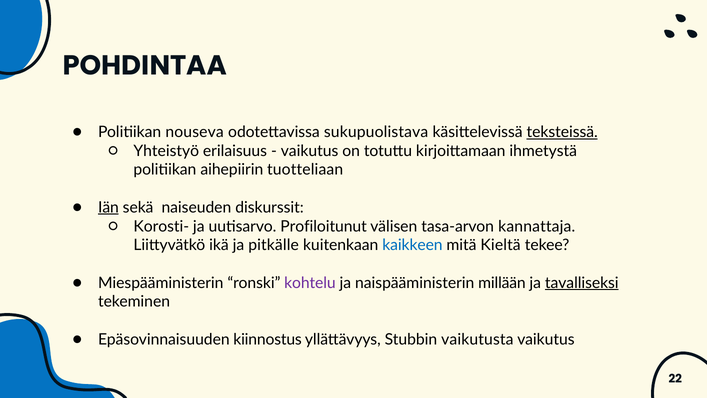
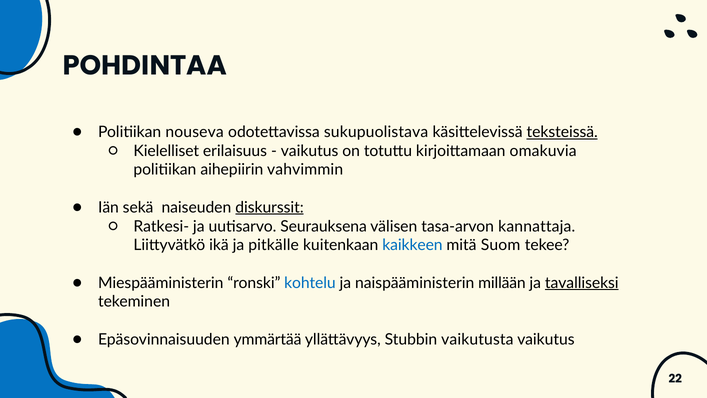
Yhteistyö: Yhteistyö -> Kielelliset (166, 151)
ihmetystä: ihmetystä -> omakuvia (543, 151)
tuotteliaan: tuotteliaan -> vahvimmin (305, 170)
Iän underline: present -> none (108, 207)
diskurssit underline: none -> present (270, 207)
Korosti-: Korosti- -> Ratkesi- (161, 226)
Profiloitunut: Profiloitunut -> Seurauksena (324, 226)
Kieltä: Kieltä -> Suom (501, 245)
kohtelu colour: purple -> blue (310, 283)
kiinnostus: kiinnostus -> ymmärtää (268, 339)
